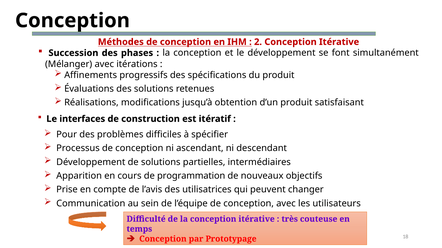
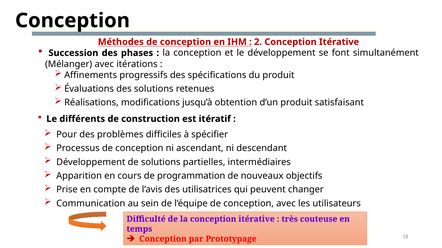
interfaces: interfaces -> différents (82, 119)
